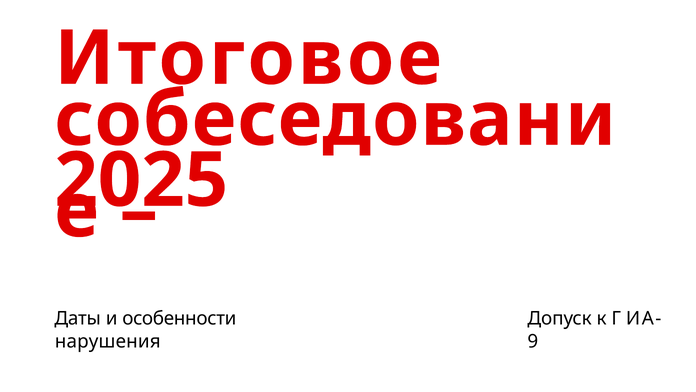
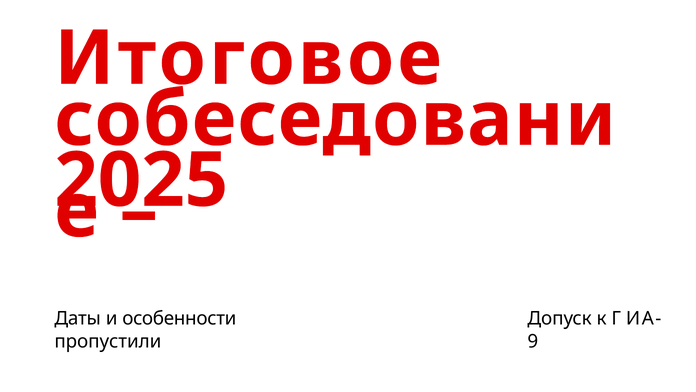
нарушения: нарушения -> пропустили (108, 341)
